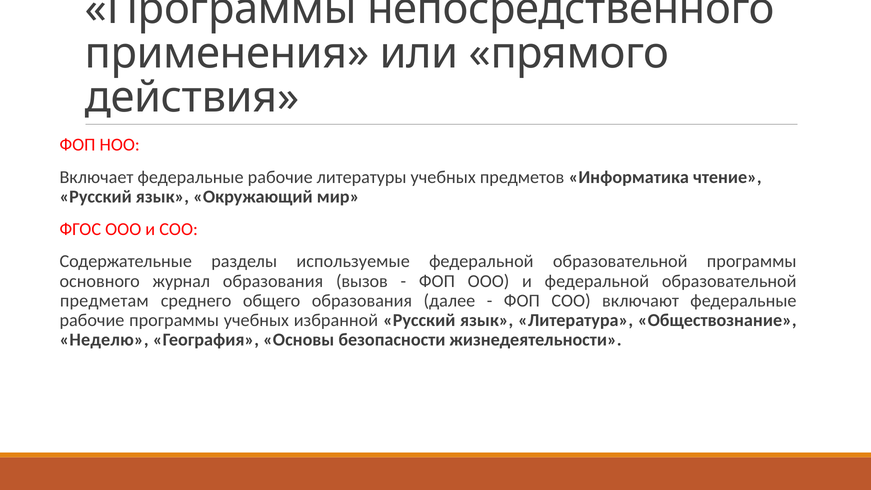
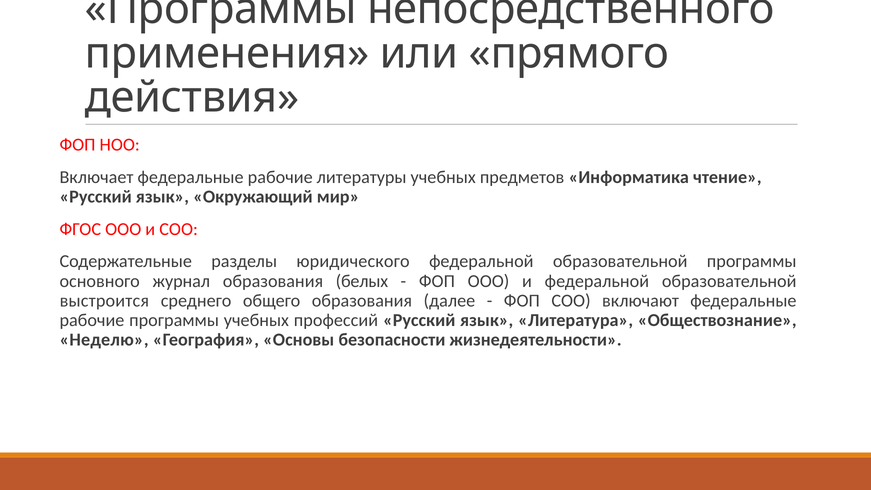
используемые: используемые -> юридического (353, 261)
вызов: вызов -> белых (362, 281)
предметам: предметам -> выстроится (104, 301)
избранной: избранной -> профессий (336, 320)
